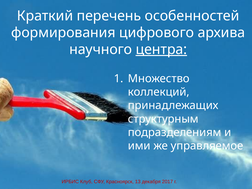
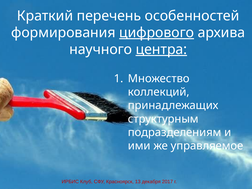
цифрового underline: none -> present (157, 33)
